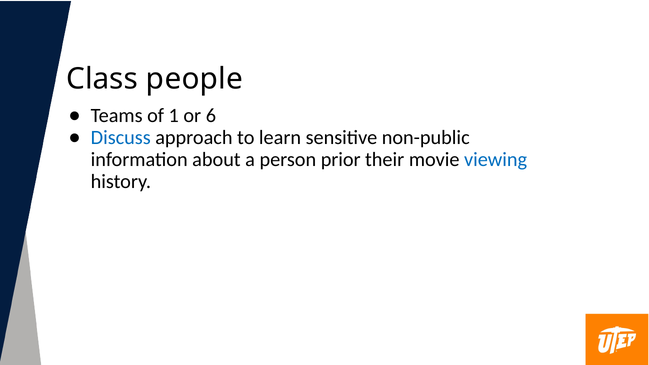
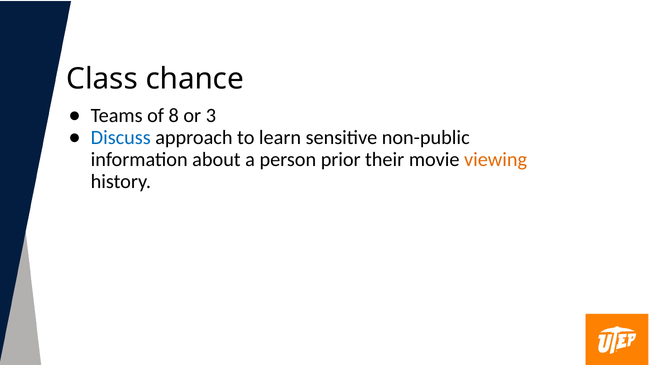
people: people -> chance (195, 79)
1: 1 -> 8 (174, 116)
6: 6 -> 3 (211, 116)
viewing colour: blue -> orange (496, 160)
